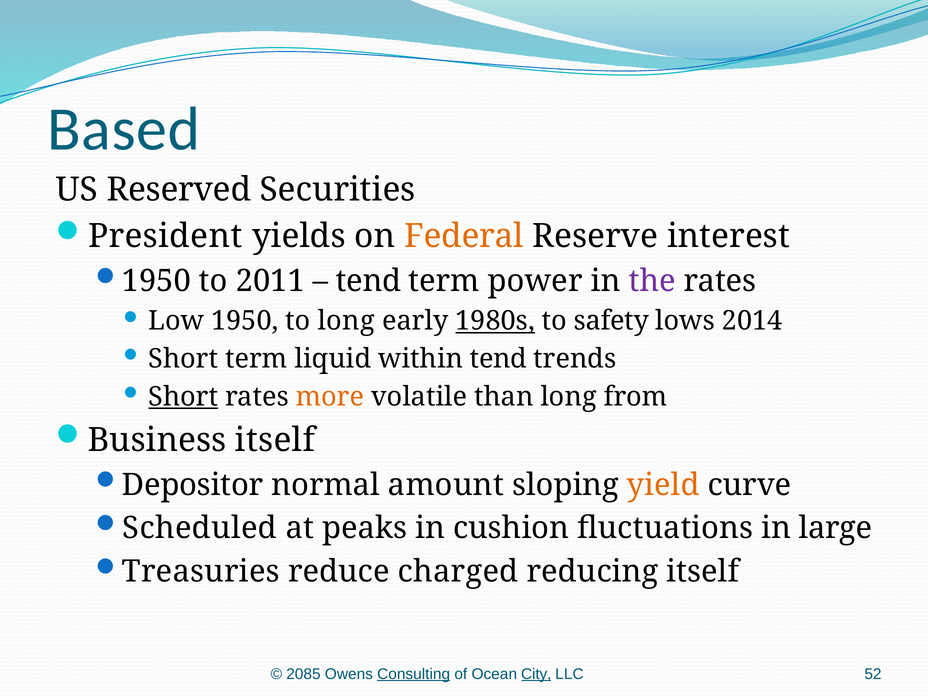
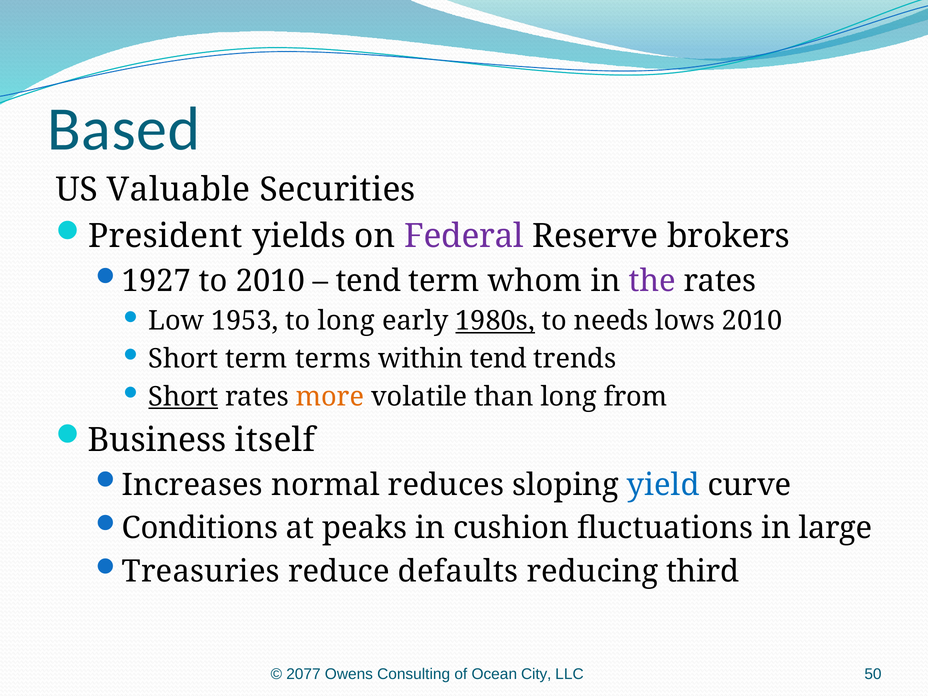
Reserved: Reserved -> Valuable (179, 189)
Federal colour: orange -> purple (464, 236)
interest: interest -> brokers (729, 236)
1950: 1950 -> 1927 (156, 281)
to 2011: 2011 -> 2010 (270, 281)
power: power -> whom (535, 281)
Low 1950: 1950 -> 1953 (245, 321)
safety: safety -> needs (611, 321)
lows 2014: 2014 -> 2010 (752, 321)
liquid: liquid -> terms (333, 359)
Depositor: Depositor -> Increases (192, 485)
amount: amount -> reduces (446, 485)
yield colour: orange -> blue (663, 485)
Scheduled: Scheduled -> Conditions (200, 528)
charged: charged -> defaults (458, 571)
reducing itself: itself -> third (703, 571)
2085: 2085 -> 2077 (303, 674)
Consulting underline: present -> none (414, 674)
City underline: present -> none (536, 674)
52: 52 -> 50 (873, 674)
